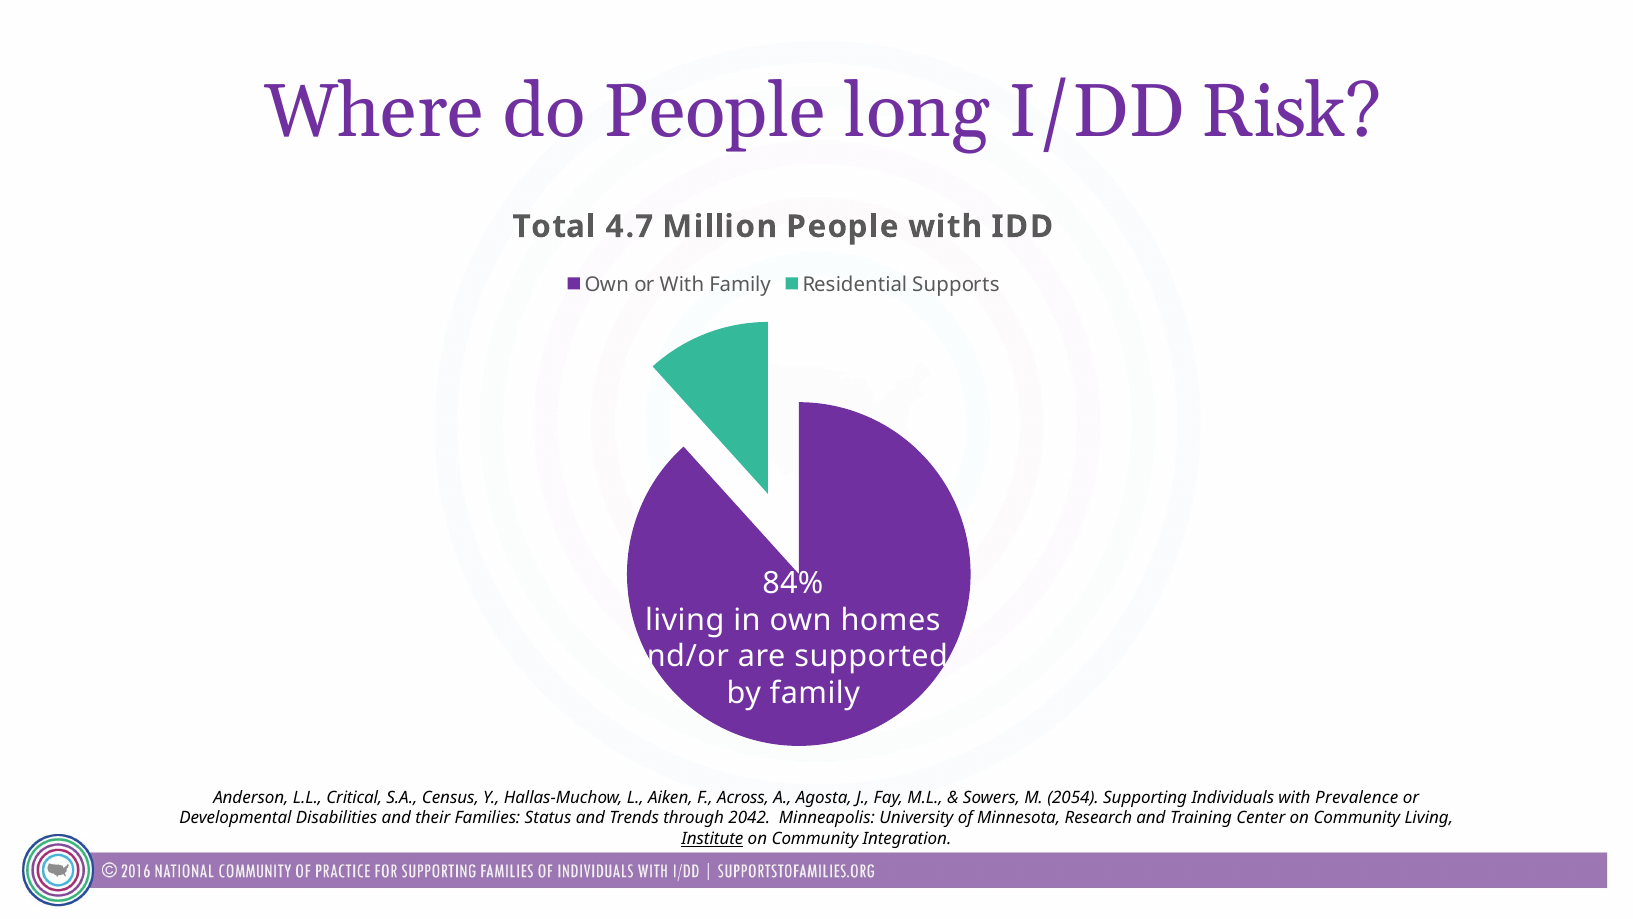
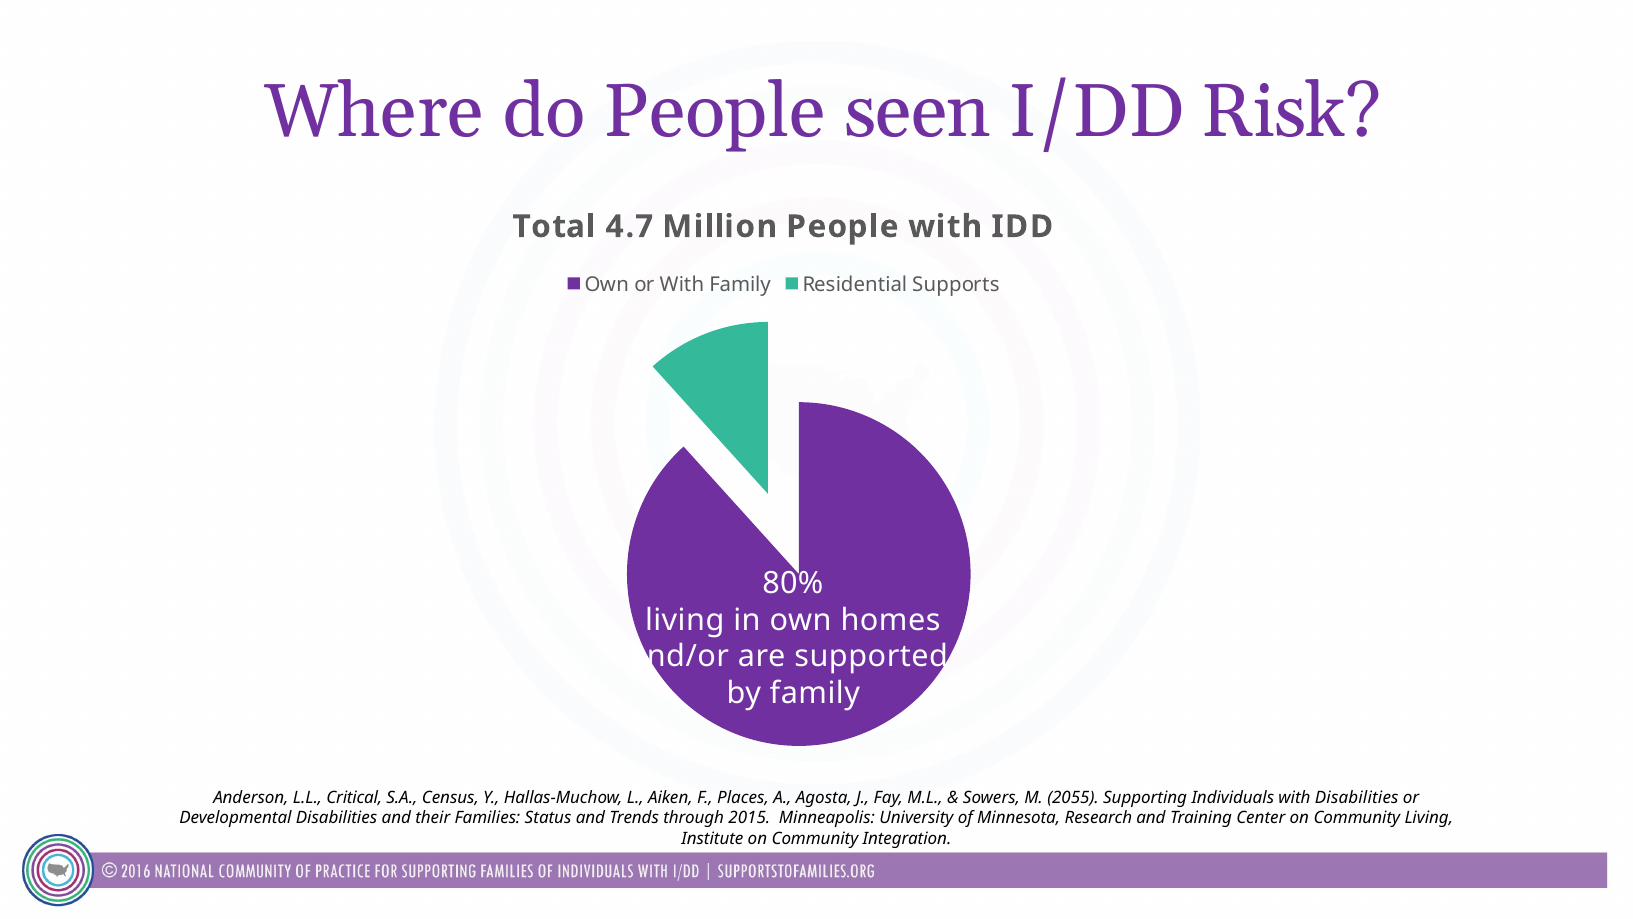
long: long -> seen (918, 112)
84%: 84% -> 80% (793, 583)
Across: Across -> Places (743, 798)
2054: 2054 -> 2055 (1073, 798)
with Prevalence: Prevalence -> Disabilities (1357, 798)
2042: 2042 -> 2015 (749, 818)
Institute underline: present -> none (712, 838)
